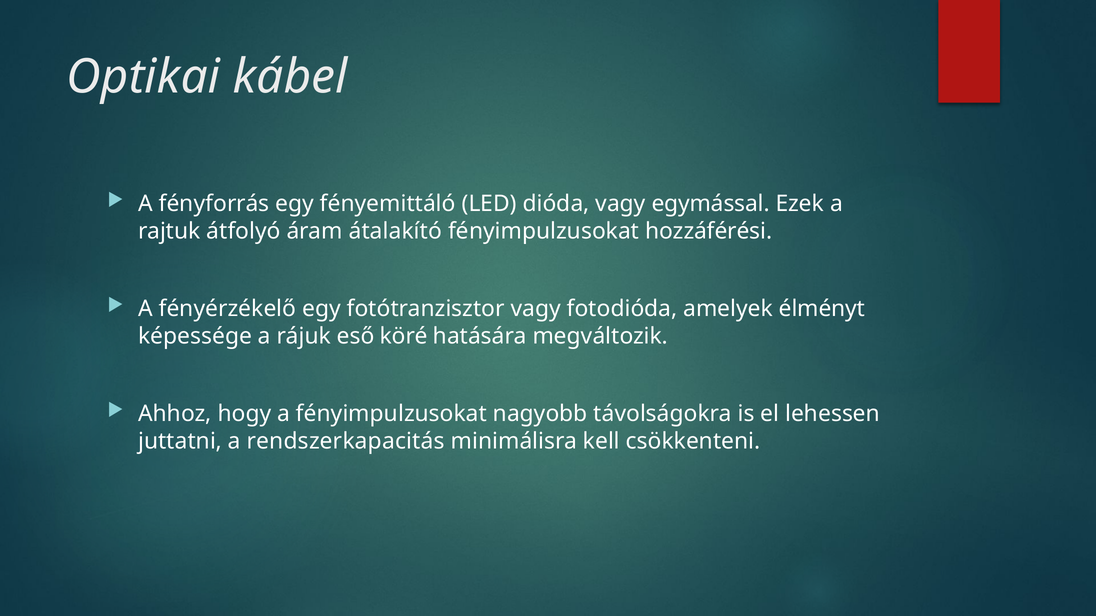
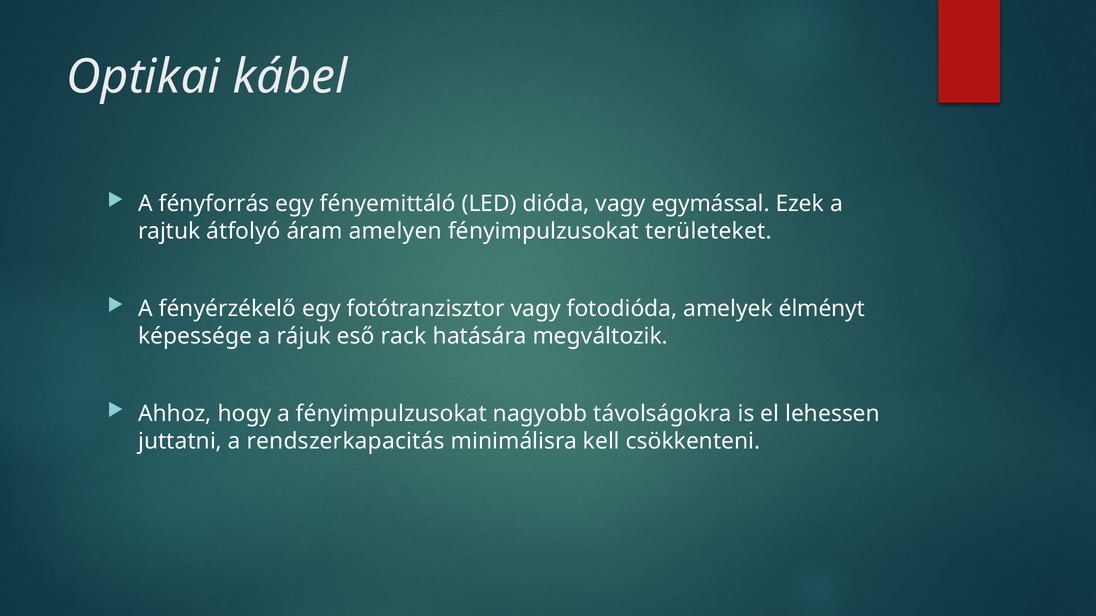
átalakító: átalakító -> amelyen (395, 231)
hozzáférési: hozzáférési -> területeket (709, 231)
köré: köré -> rack (404, 336)
